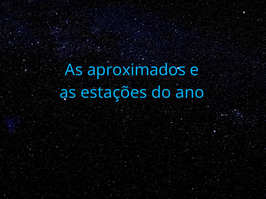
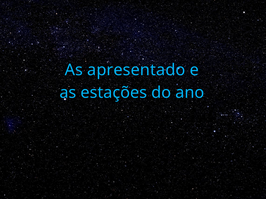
aproximados: aproximados -> apresentado (136, 70)
